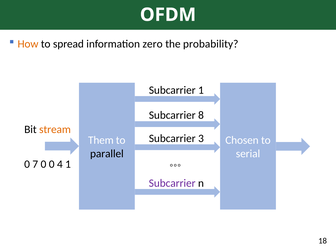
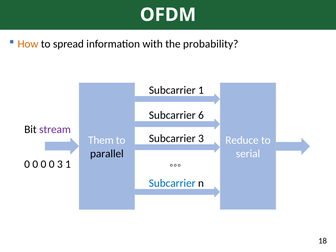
zero: zero -> with (153, 44)
8: 8 -> 6 (201, 115)
stream colour: orange -> purple (55, 129)
Chosen: Chosen -> Reduce (242, 140)
7: 7 -> 0 (35, 164)
0 4: 4 -> 3 (60, 164)
Subcarrier colour: purple -> blue (172, 183)
